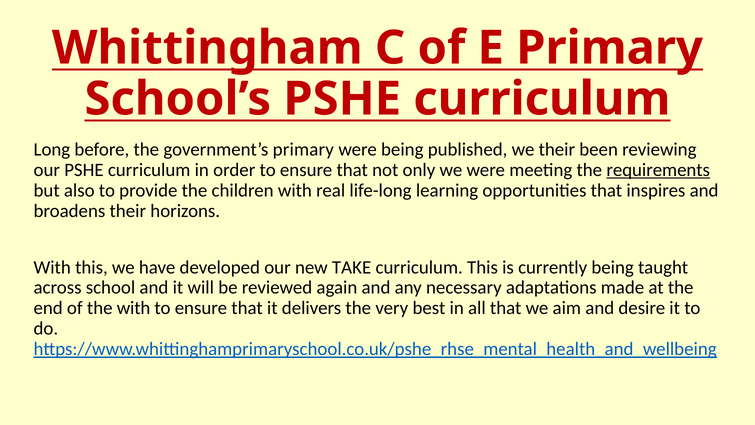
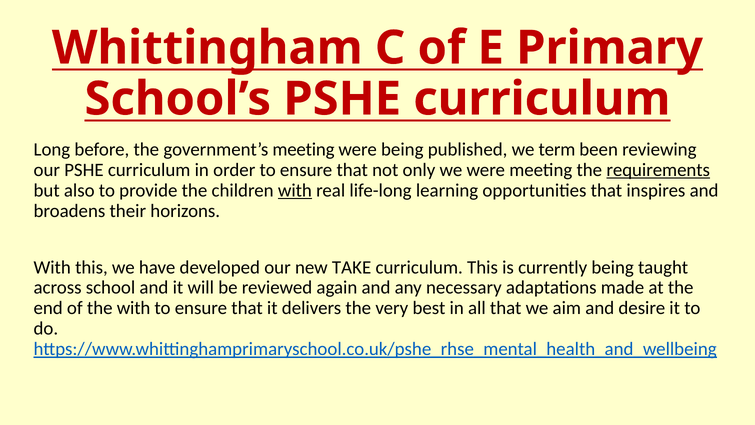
government’s primary: primary -> meeting (303, 150)
we their: their -> term (557, 150)
with underline: none -> present (295, 190)
